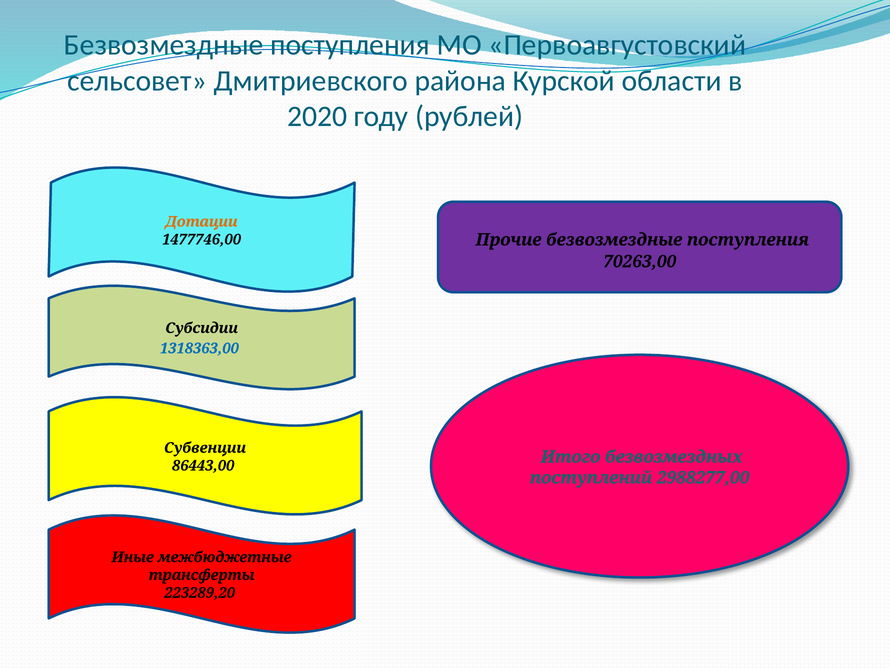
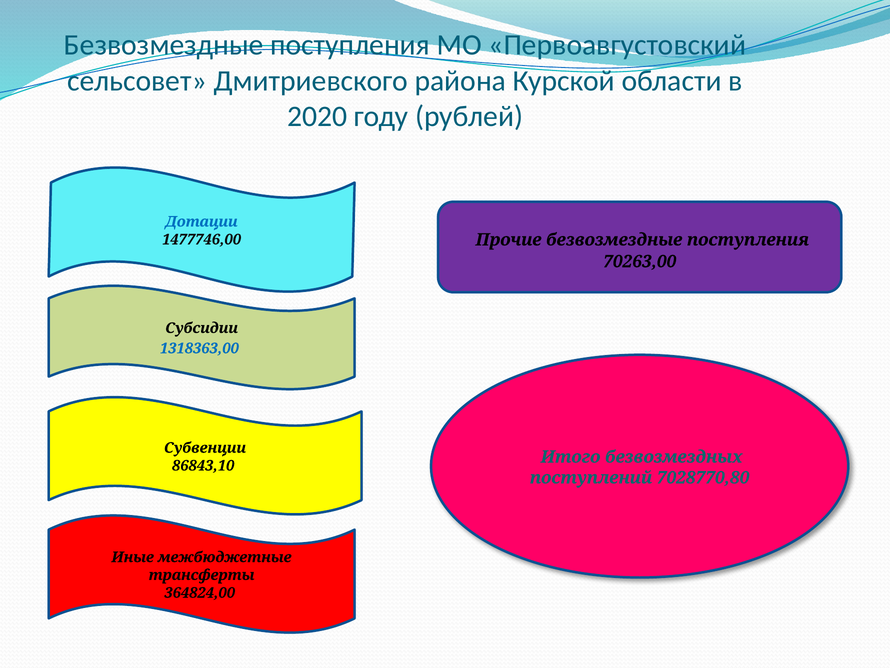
Дотации colour: orange -> blue (202, 222)
86443,00: 86443,00 -> 86843,10 (203, 465)
2988277,00: 2988277,00 -> 7028770,80 (703, 477)
223289,20: 223289,20 -> 364824,00 (200, 592)
